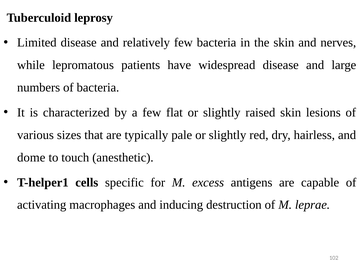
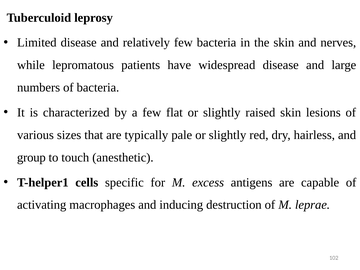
dome: dome -> group (31, 157)
